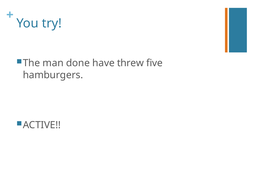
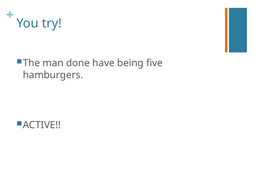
threw: threw -> being (130, 63)
